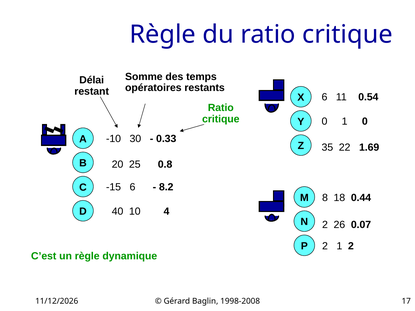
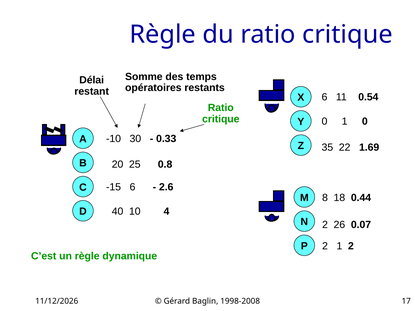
8.2: 8.2 -> 2.6 (166, 187)
